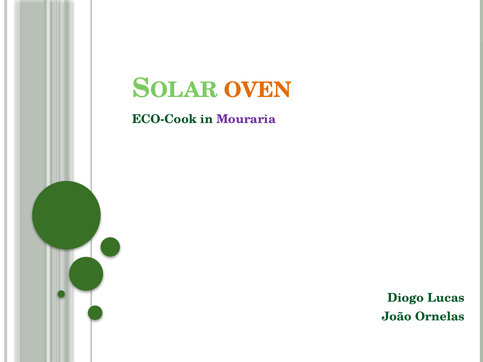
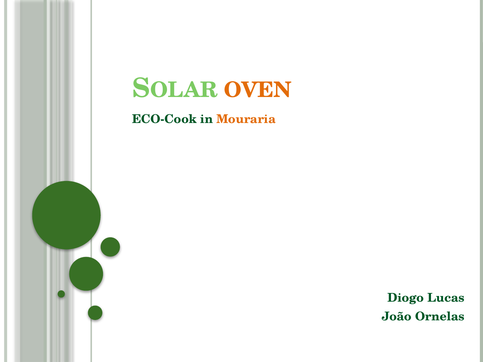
Mouraria colour: purple -> orange (246, 119)
